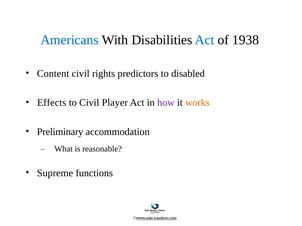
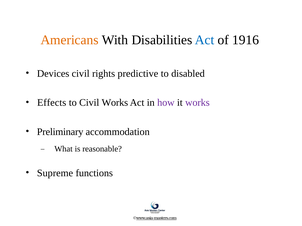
Americans colour: blue -> orange (70, 40)
1938: 1938 -> 1916 (246, 40)
Content: Content -> Devices (53, 74)
predictors: predictors -> predictive (138, 74)
Civil Player: Player -> Works (115, 103)
works colour: orange -> purple (197, 103)
